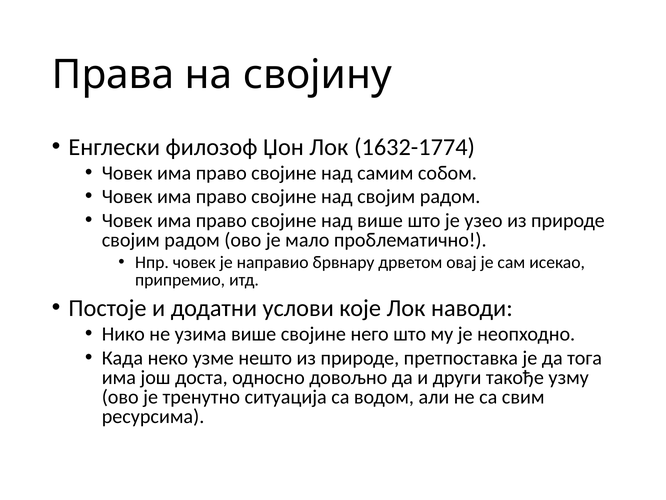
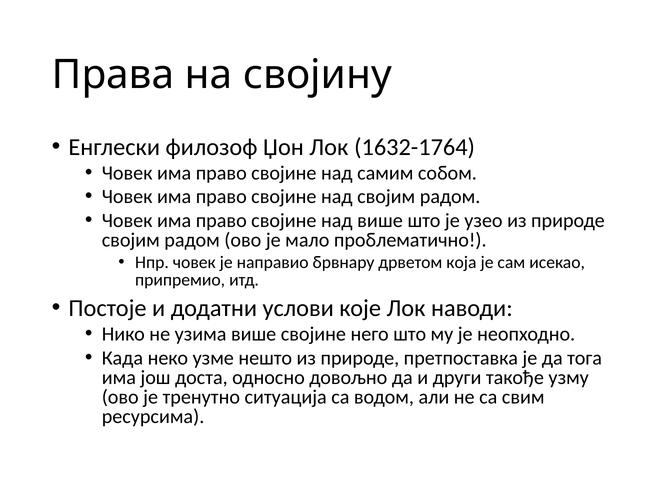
1632-1774: 1632-1774 -> 1632-1764 (415, 147)
овај: овај -> која (461, 262)
